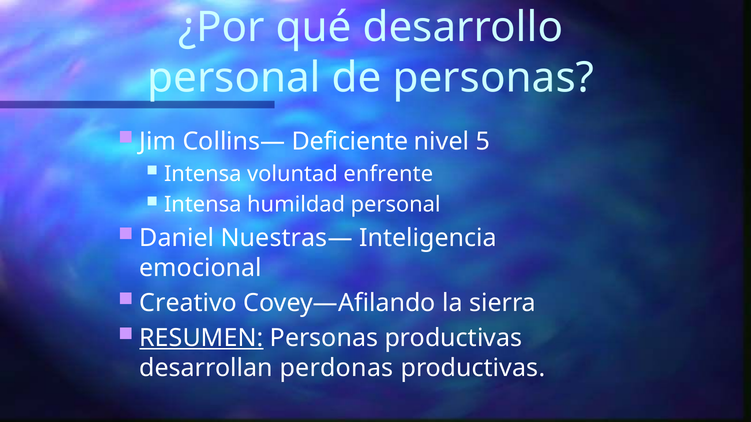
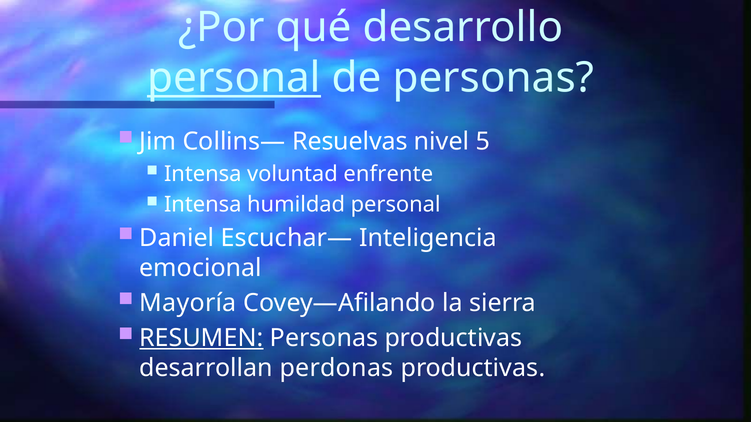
personal underline: none -> present (234, 78)
Deficiente: Deficiente -> Resuelvas (350, 142)
Nuestras—: Nuestras— -> Escuchar— (287, 238)
Creativo: Creativo -> Mayoría (188, 303)
